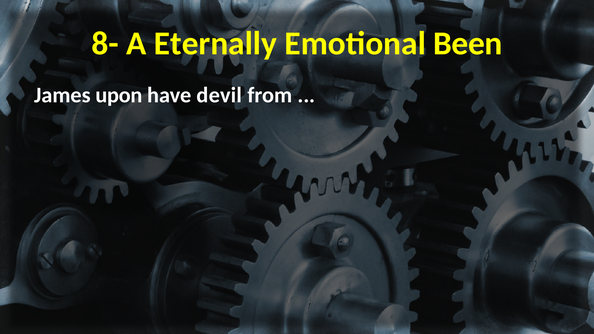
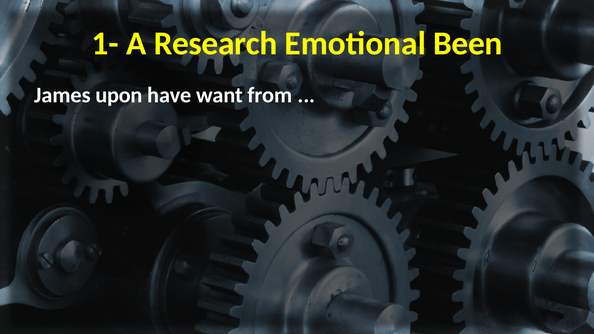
8-: 8- -> 1- (105, 44)
Eternally: Eternally -> Research (216, 44)
devil: devil -> want (220, 95)
